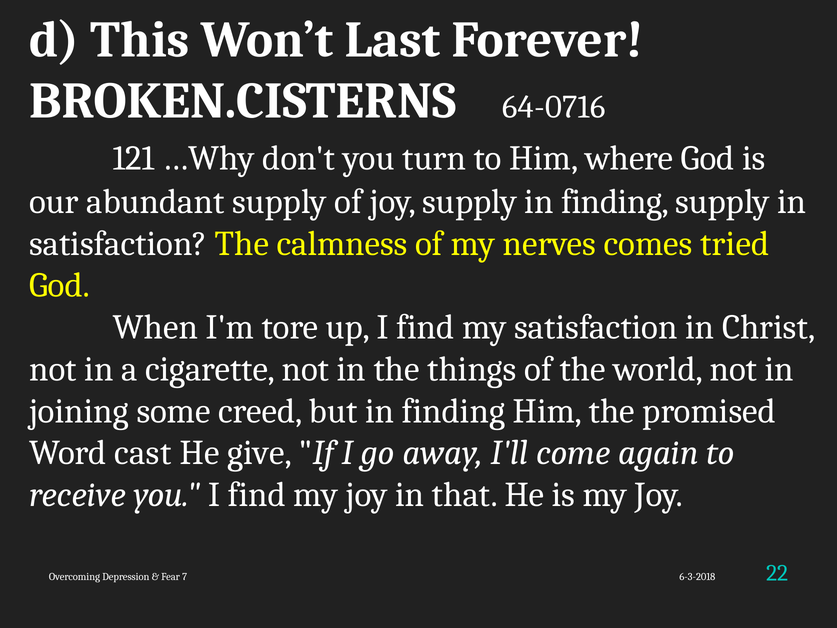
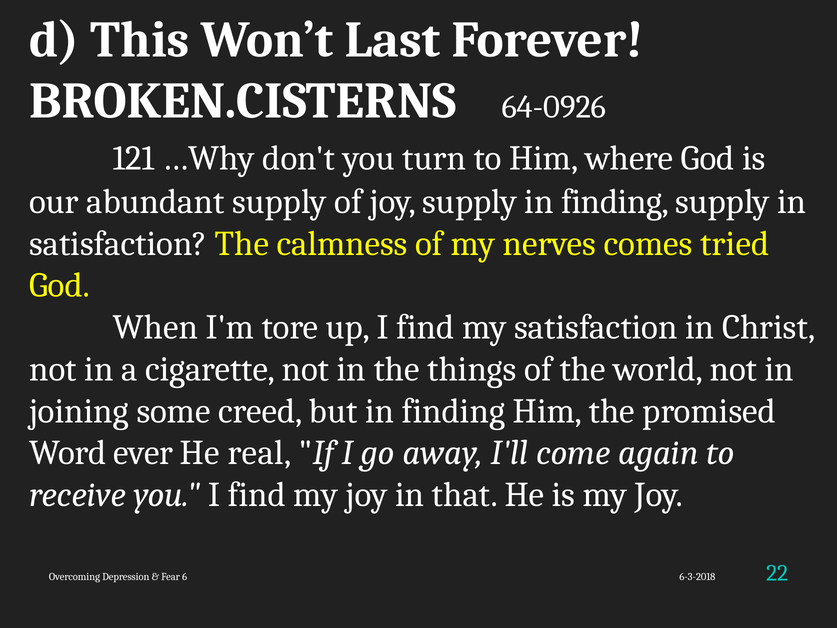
64-0716: 64-0716 -> 64-0926 (554, 107)
cast: cast -> ever (143, 453)
give: give -> real (259, 453)
7: 7 -> 6 (185, 577)
